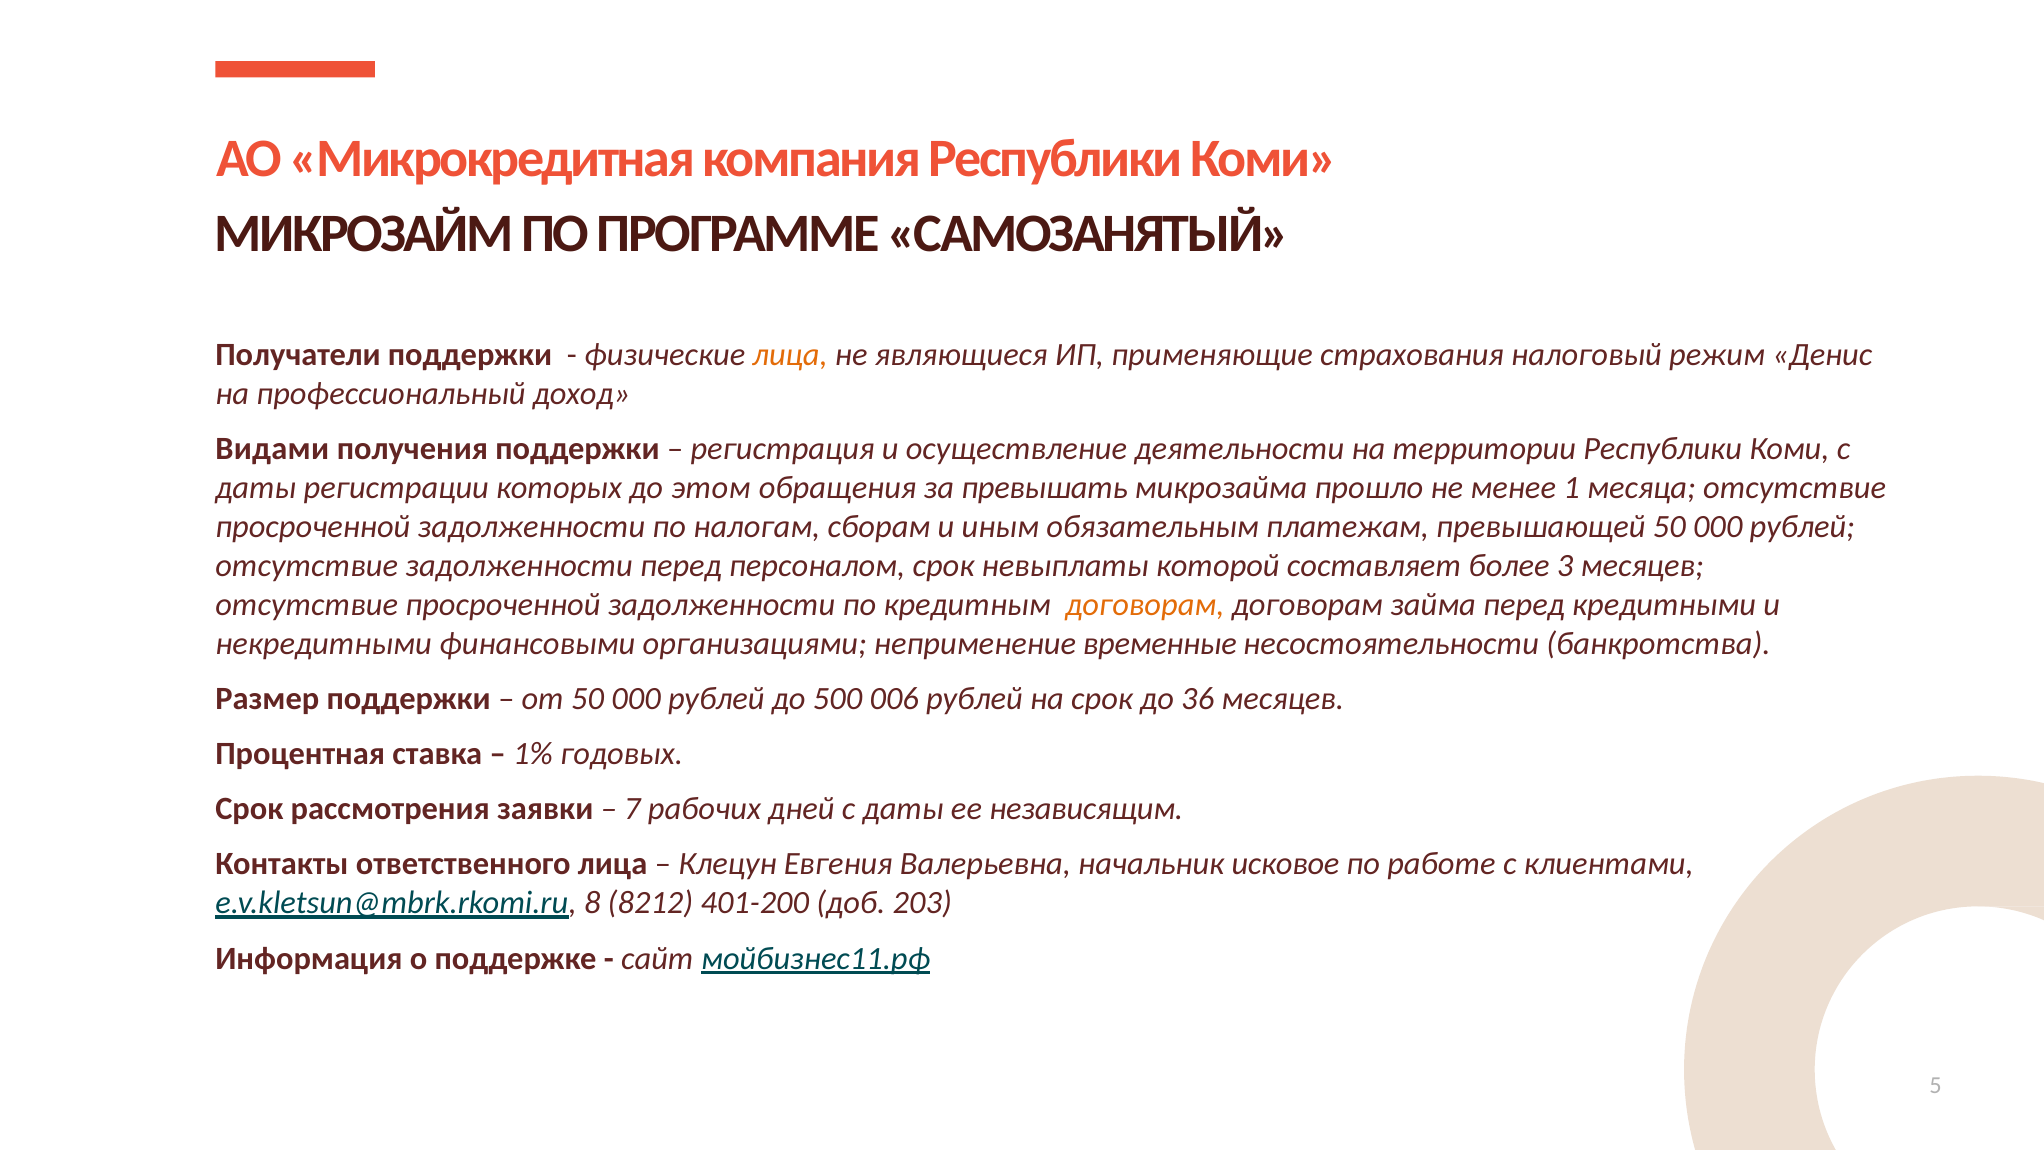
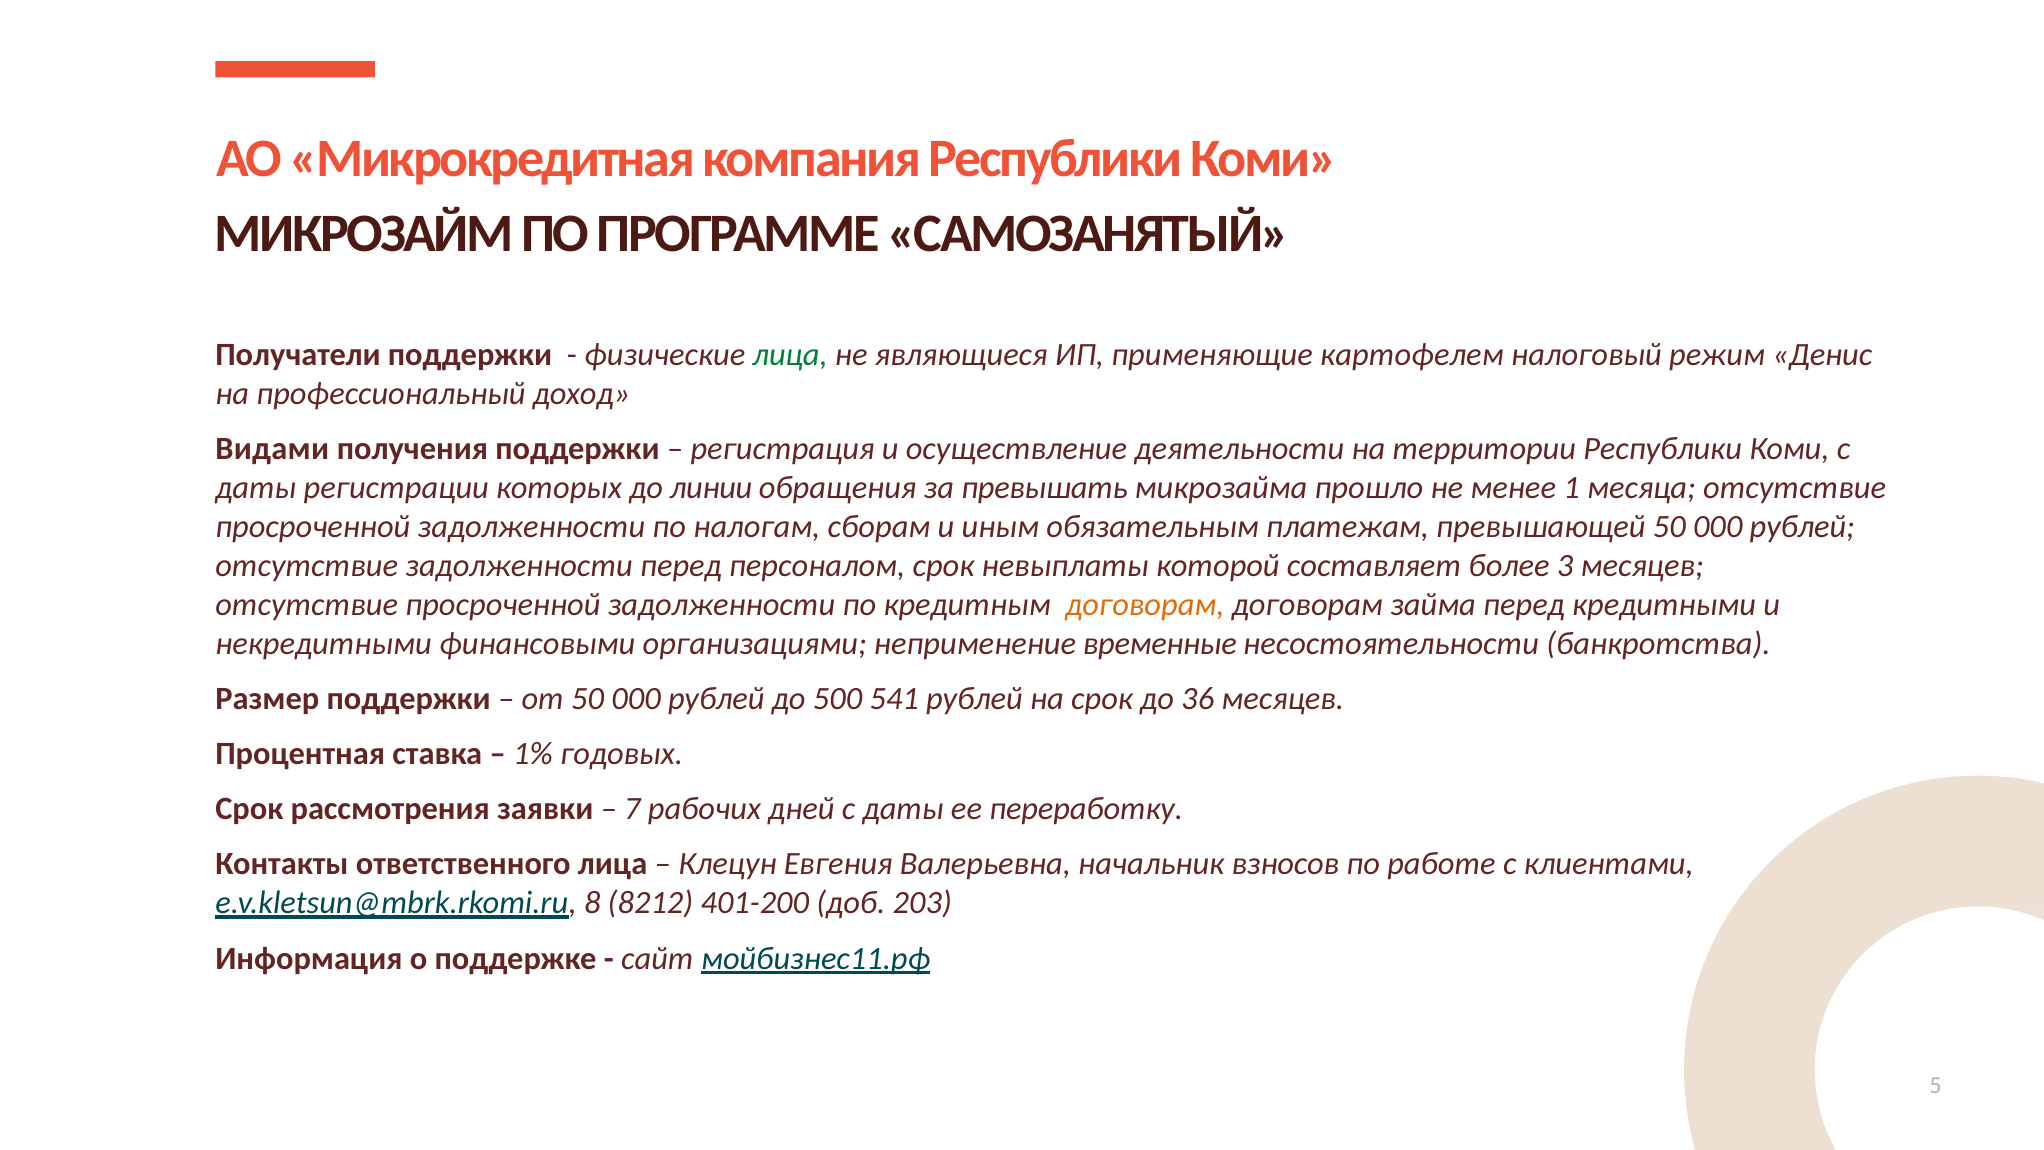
лица colour: orange -> green (790, 355)
страхования: страхования -> картофелем (1412, 355)
этом: этом -> линии (711, 488)
006: 006 -> 541 (894, 699)
независящим: независящим -> переработку (1086, 809)
исковое: исковое -> взносов (1285, 864)
